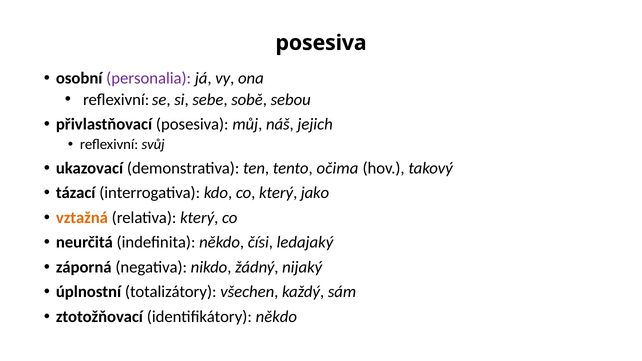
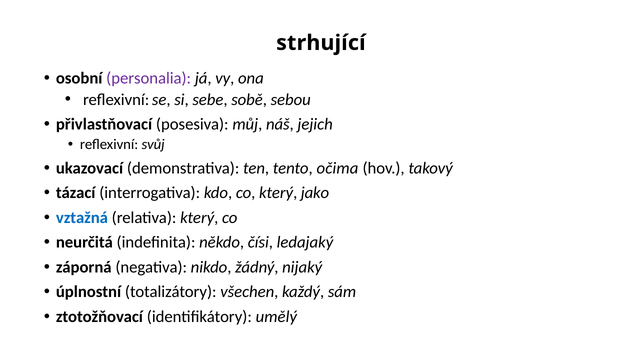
posesiva: posesiva -> strhující (321, 43)
vztažná colour: orange -> blue (82, 218)
identifikátory někdo: někdo -> umělý (276, 317)
